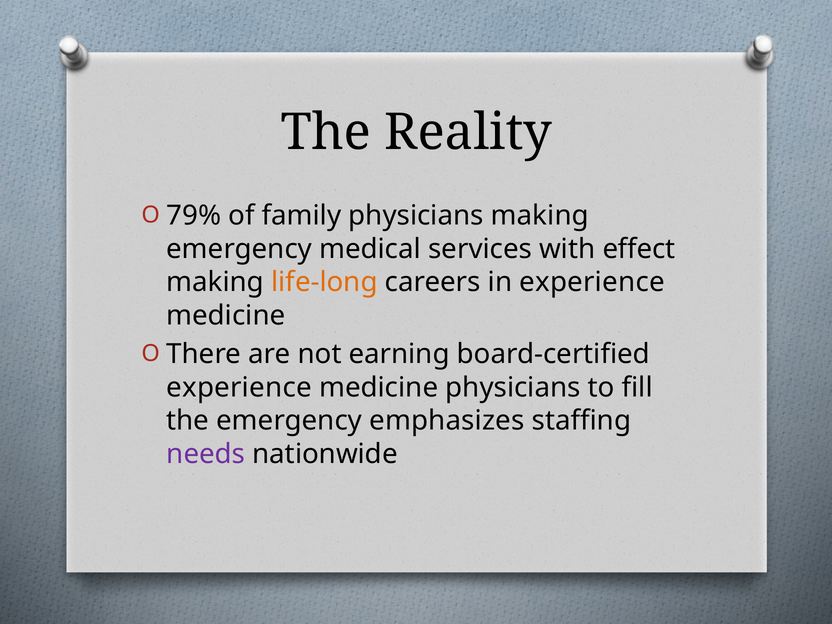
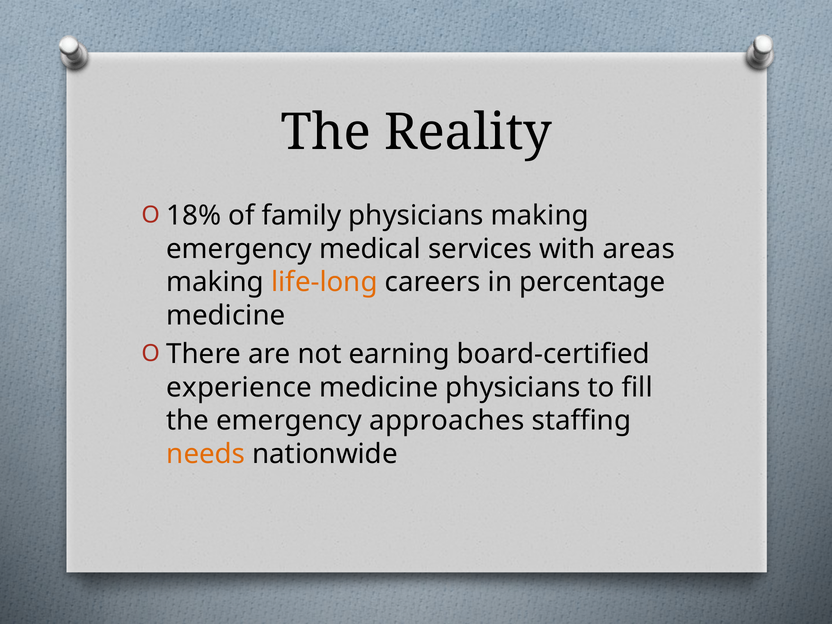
79%: 79% -> 18% (194, 216)
effect: effect -> areas (639, 249)
in experience: experience -> percentage (592, 282)
emphasizes: emphasizes -> approaches (447, 421)
needs colour: purple -> orange (206, 454)
